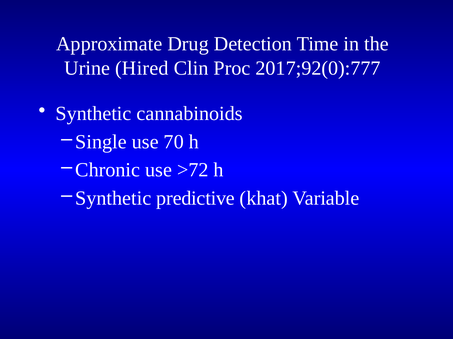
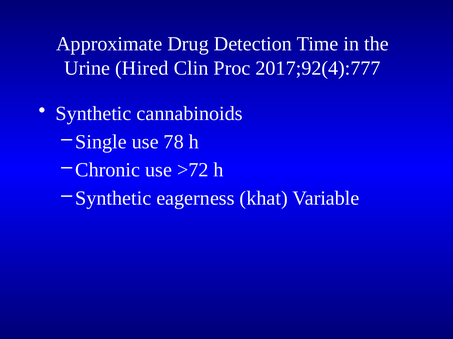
2017;92(0):777: 2017;92(0):777 -> 2017;92(4):777 (318, 68)
70: 70 -> 78 (174, 142)
predictive: predictive -> eagerness (196, 198)
